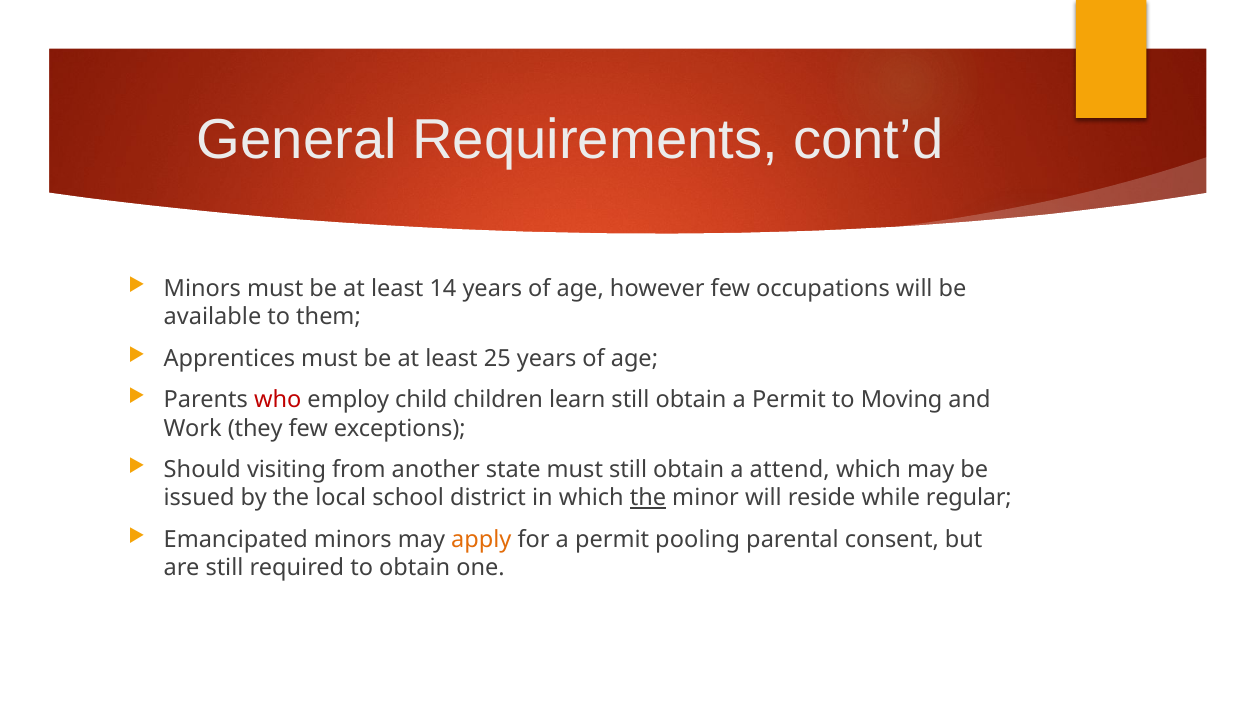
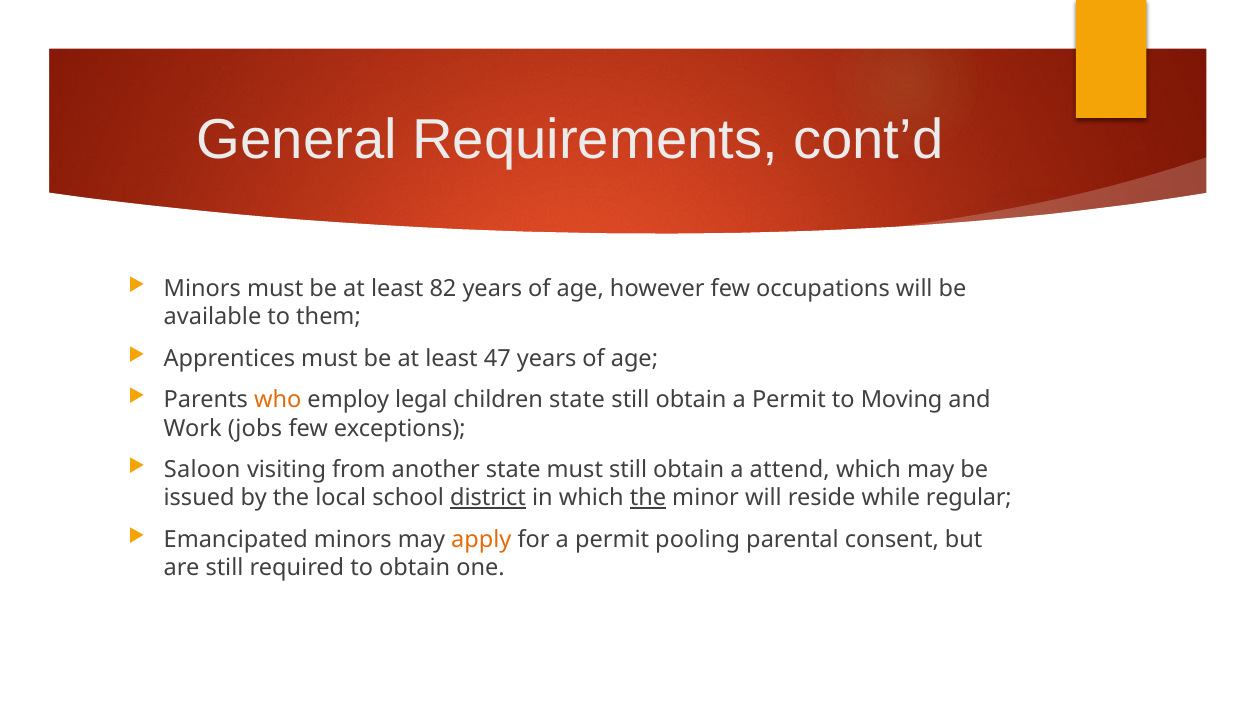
14: 14 -> 82 (443, 289)
25: 25 -> 47 (497, 358)
who colour: red -> orange (278, 400)
child: child -> legal (421, 400)
children learn: learn -> state (577, 400)
they: they -> jobs (255, 428)
Should: Should -> Saloon (202, 469)
district underline: none -> present (488, 498)
